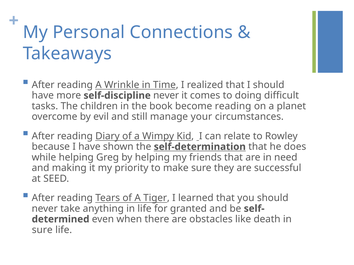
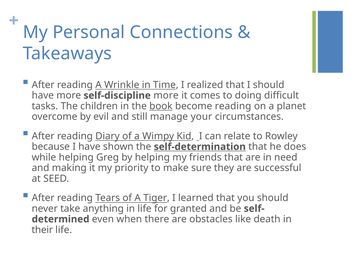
self-discipline never: never -> more (166, 96)
book underline: none -> present (161, 106)
sure: sure -> their (42, 230)
